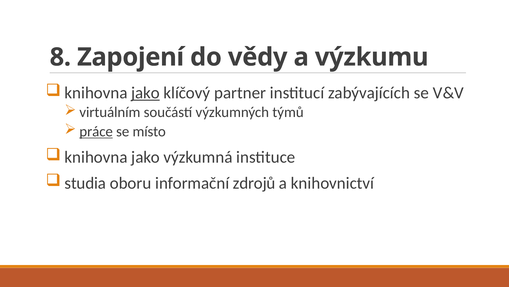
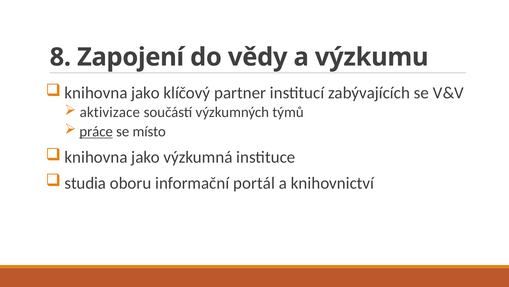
jako underline: present -> none (146, 93)
virtuálním: virtuálním -> aktivizace (110, 112)
zdrojů: zdrojů -> portál (254, 183)
